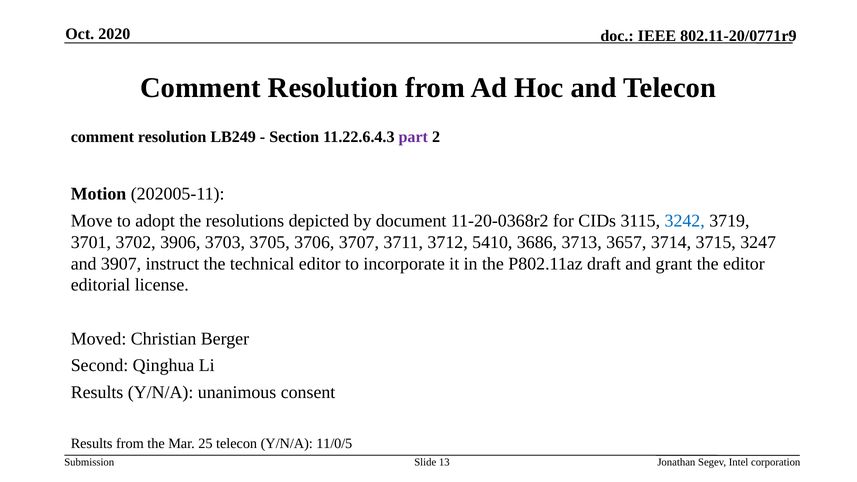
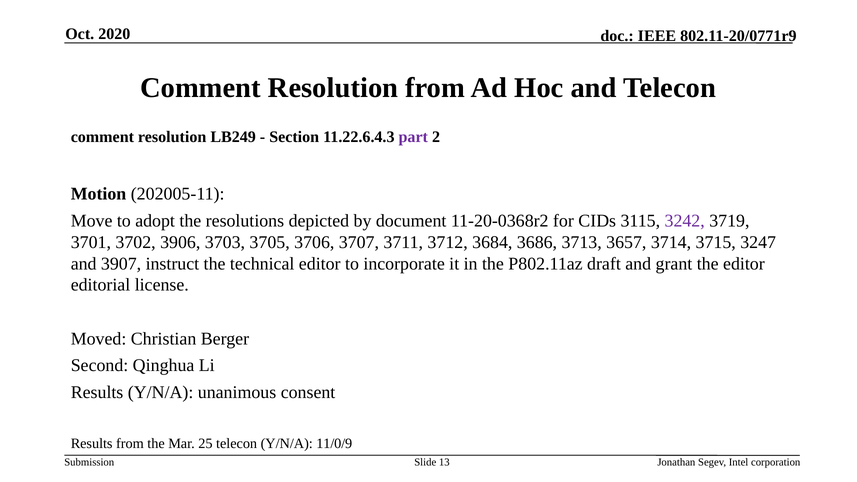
3242 colour: blue -> purple (685, 221)
5410: 5410 -> 3684 (492, 242)
11/0/5: 11/0/5 -> 11/0/9 (334, 443)
